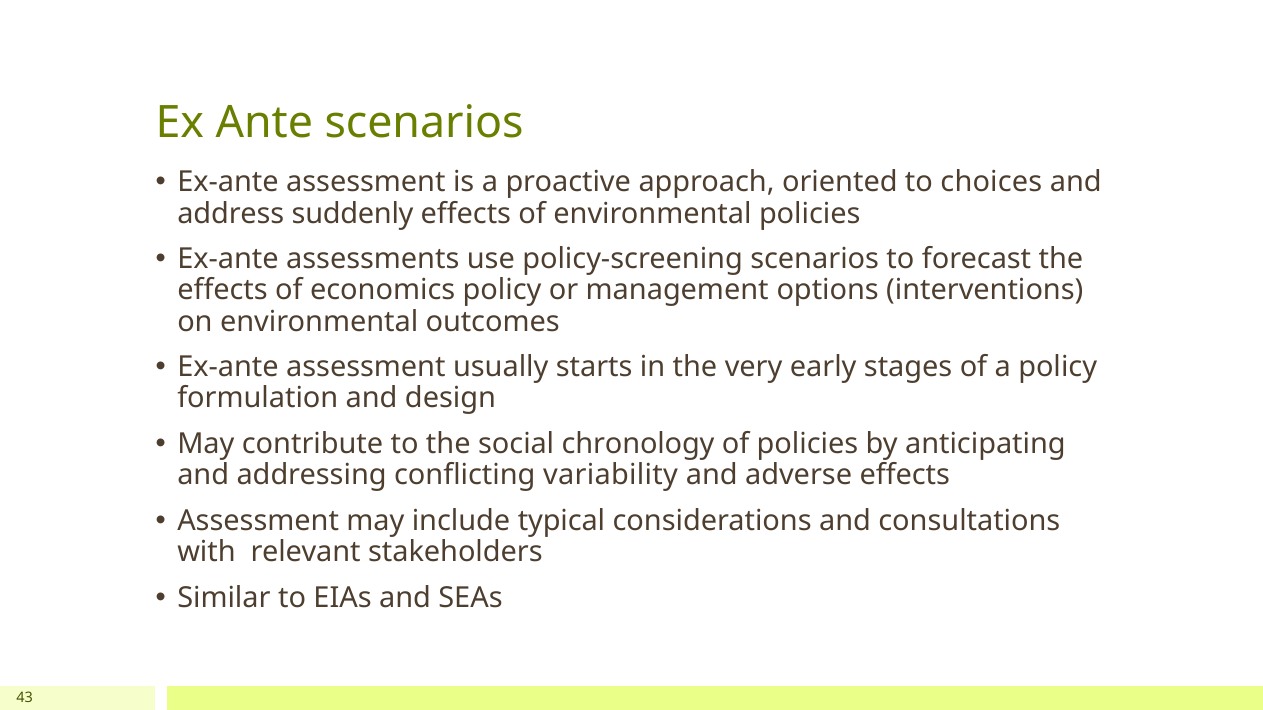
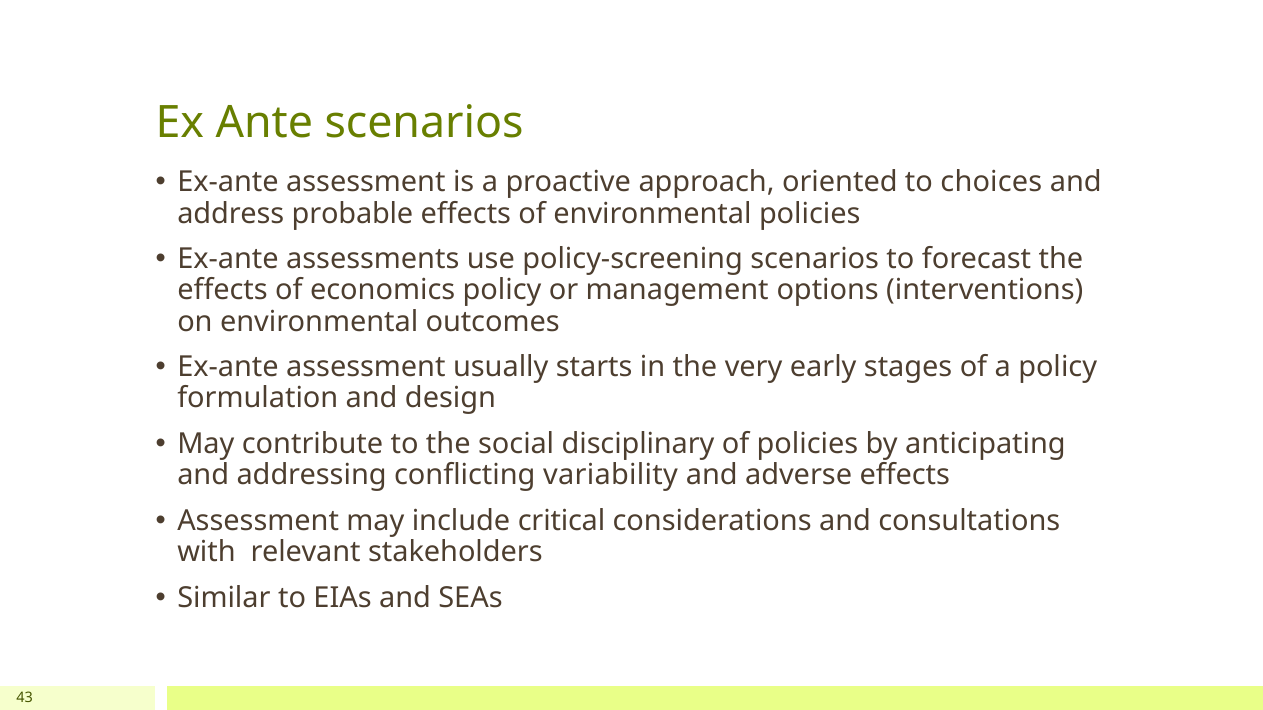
suddenly: suddenly -> probable (353, 214)
chronology: chronology -> disciplinary (638, 444)
typical: typical -> critical (562, 521)
